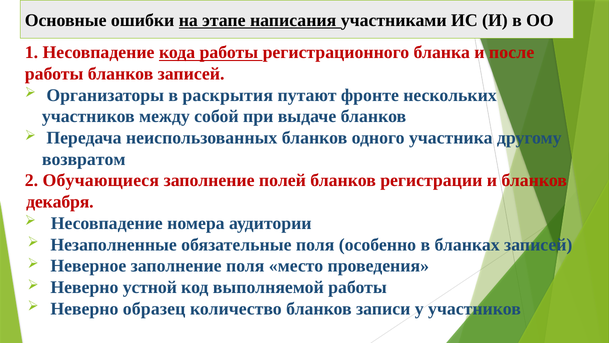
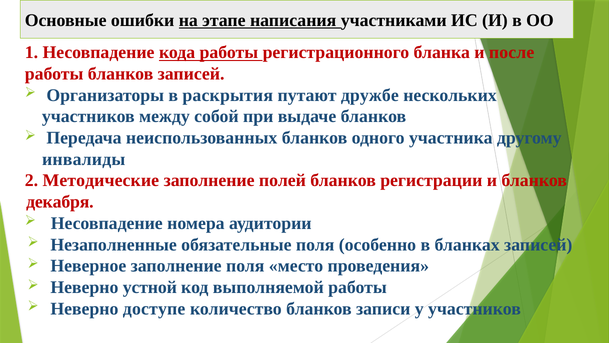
фронте: фронте -> дружбе (370, 95)
возвратом: возвратом -> инвалиды (84, 159)
Обучающиеся: Обучающиеся -> Методические (101, 180)
образец: образец -> доступе (154, 308)
